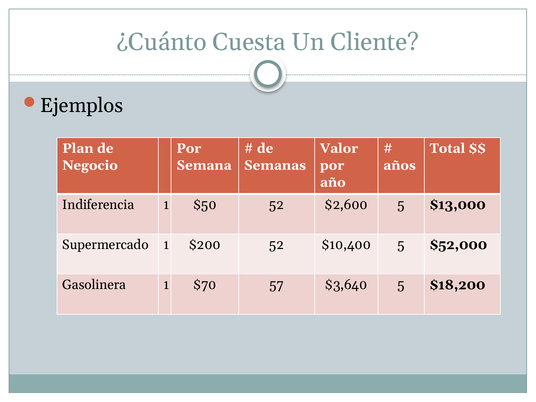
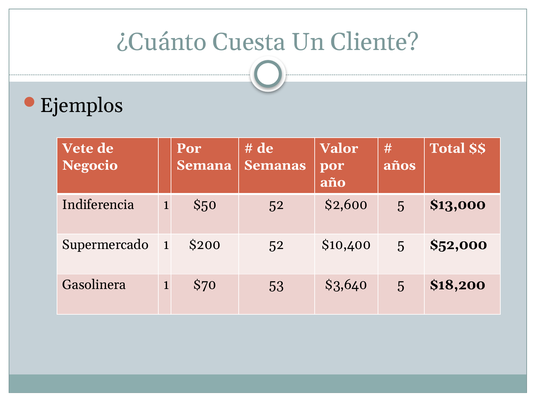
Plan: Plan -> Vete (78, 148)
57: 57 -> 53 (277, 285)
